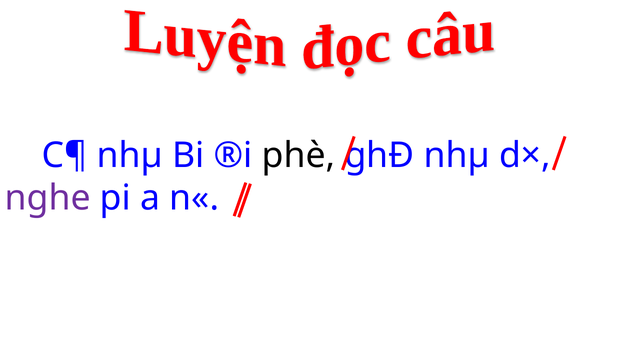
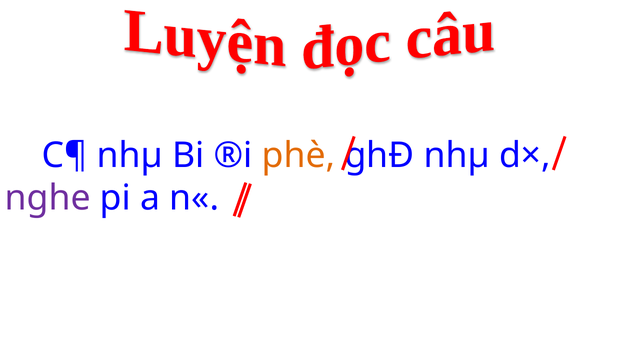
phè colour: black -> orange (299, 155)
